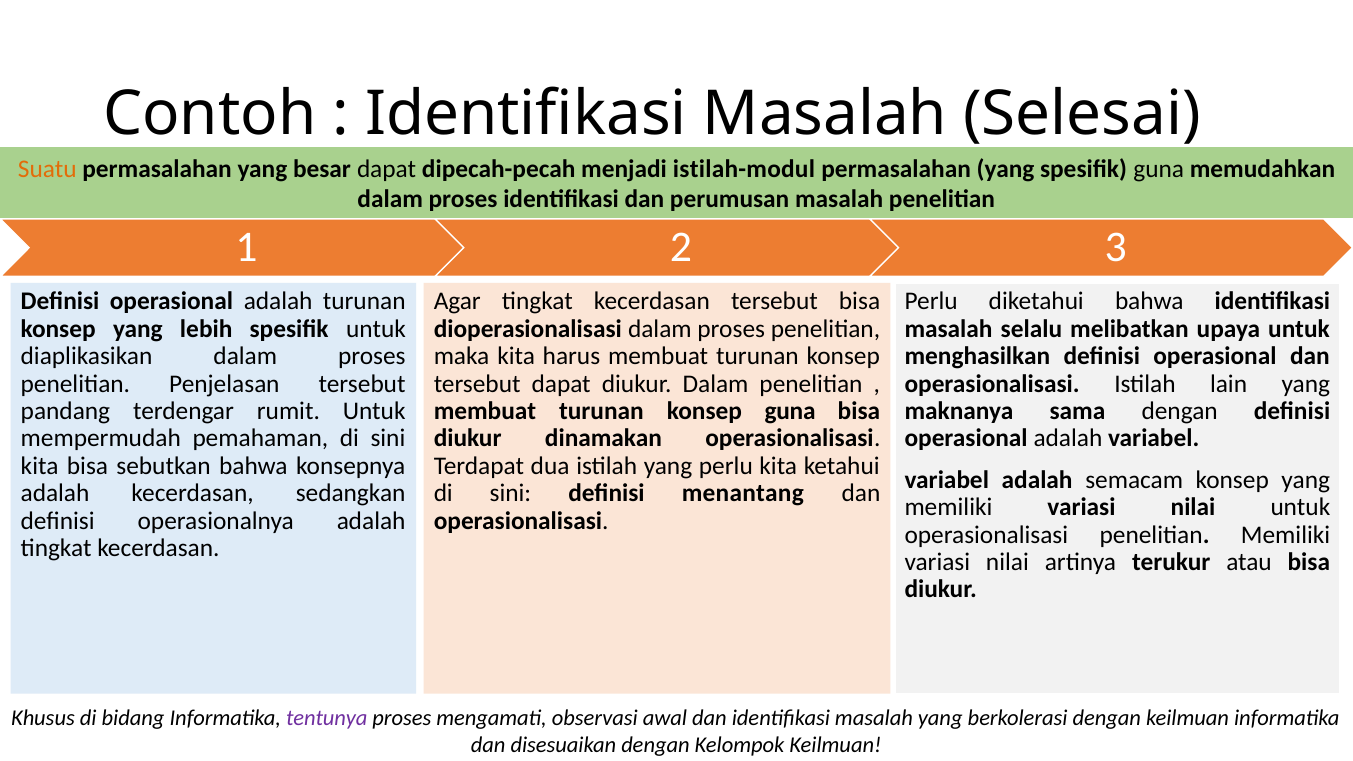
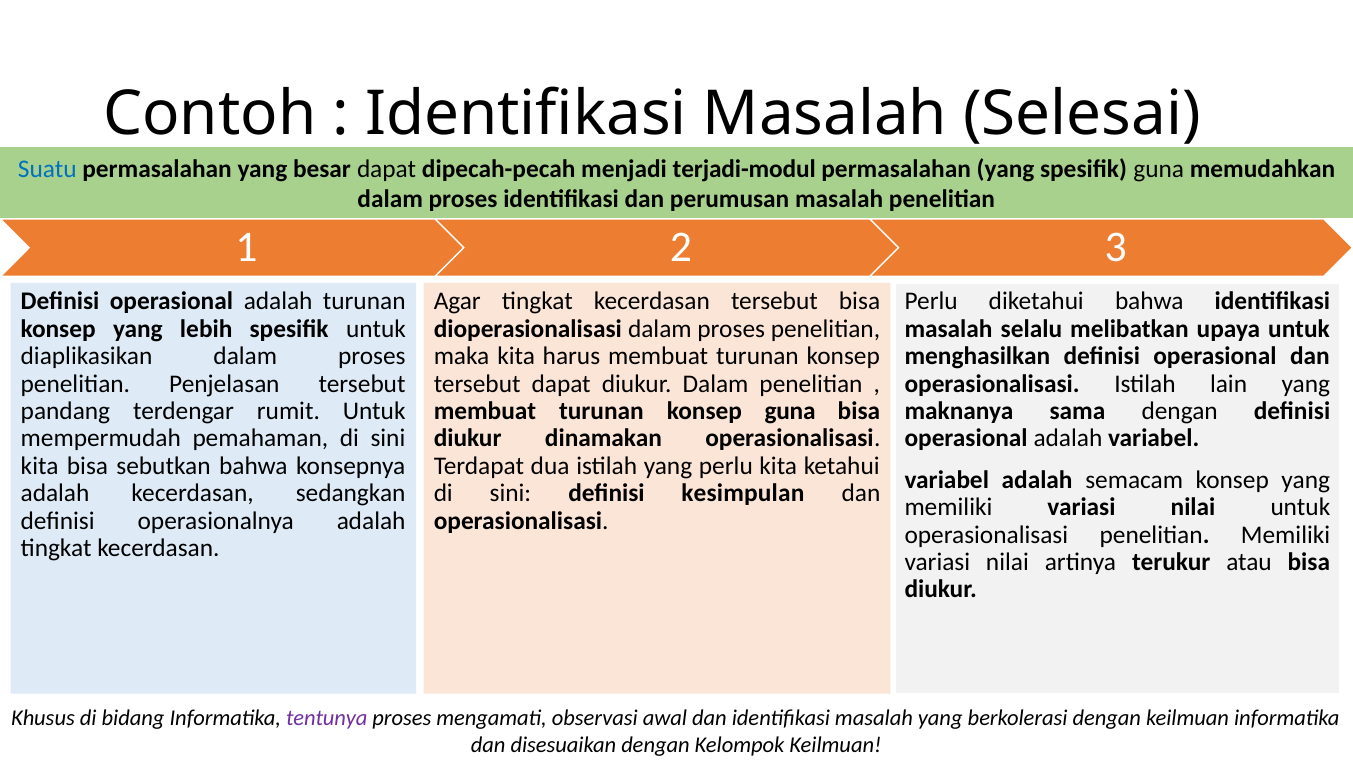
Suatu colour: orange -> blue (47, 169)
istilah-modul: istilah-modul -> terjadi-modul (744, 169)
menantang: menantang -> kesimpulan (743, 493)
